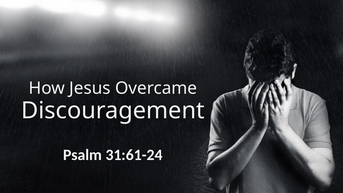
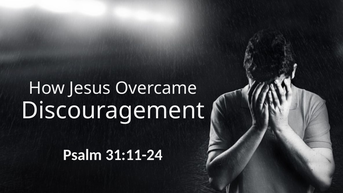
31:61-24: 31:61-24 -> 31:11-24 (134, 155)
